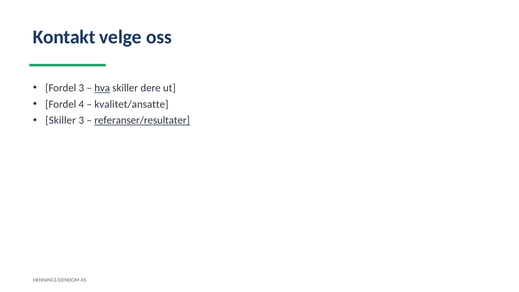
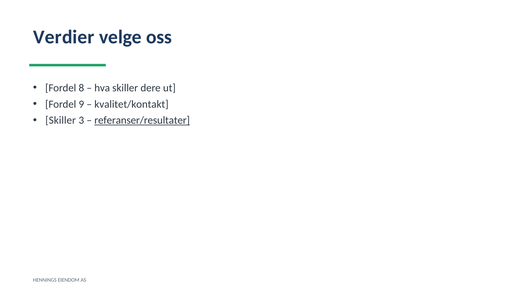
Kontakt: Kontakt -> Verdier (64, 37)
Fordel 3: 3 -> 8 (81, 88)
hva underline: present -> none (102, 88)
4: 4 -> 9 (81, 104)
kvalitet/ansatte: kvalitet/ansatte -> kvalitet/kontakt (131, 104)
